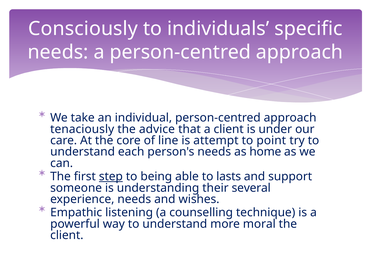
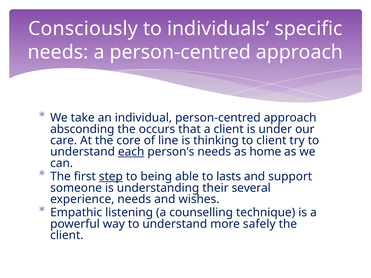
tenaciously: tenaciously -> absconding (82, 129)
advice: advice -> occurs (157, 129)
attempt: attempt -> thinking (216, 141)
to point: point -> client (271, 141)
each underline: none -> present (131, 152)
moral: moral -> safely (259, 224)
